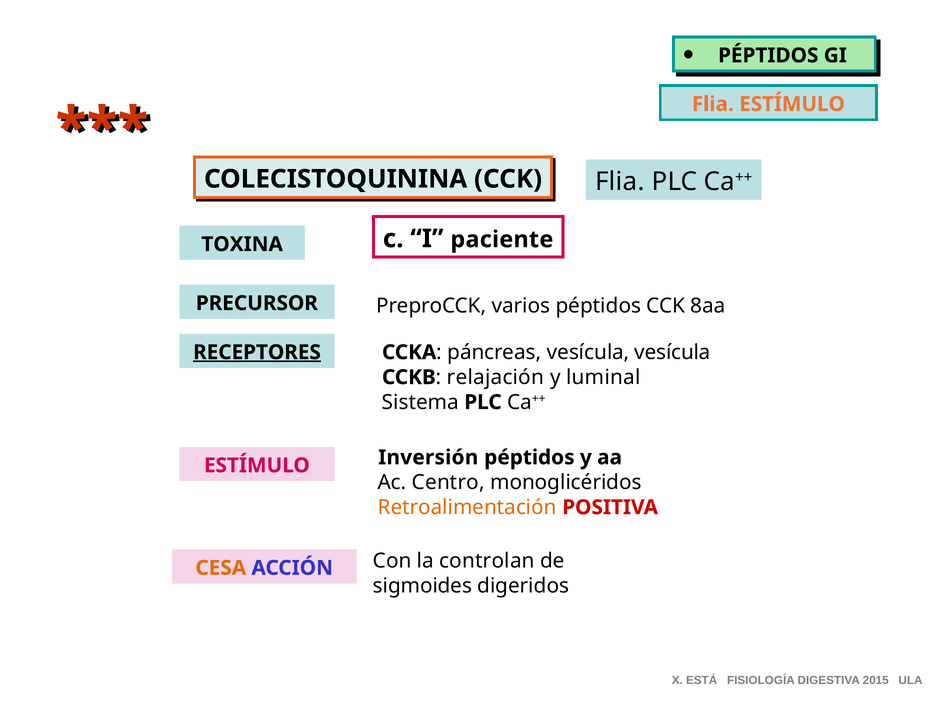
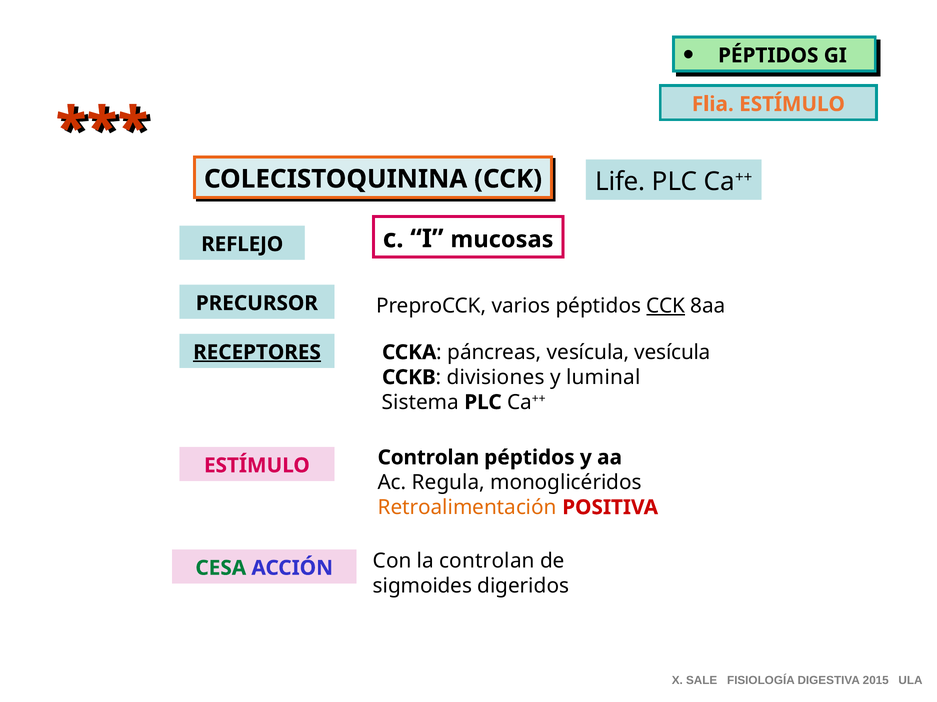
Flia: Flia -> Life (620, 182)
paciente: paciente -> mucosas (502, 240)
TOXINA: TOXINA -> REFLEJO (242, 245)
CCK underline: none -> present (666, 306)
relajación: relajación -> divisiones (496, 378)
Inversión: Inversión -> Controlan (428, 458)
Centro: Centro -> Regula (448, 483)
CESA colour: orange -> green (221, 569)
ESTÁ: ESTÁ -> SALE (702, 681)
